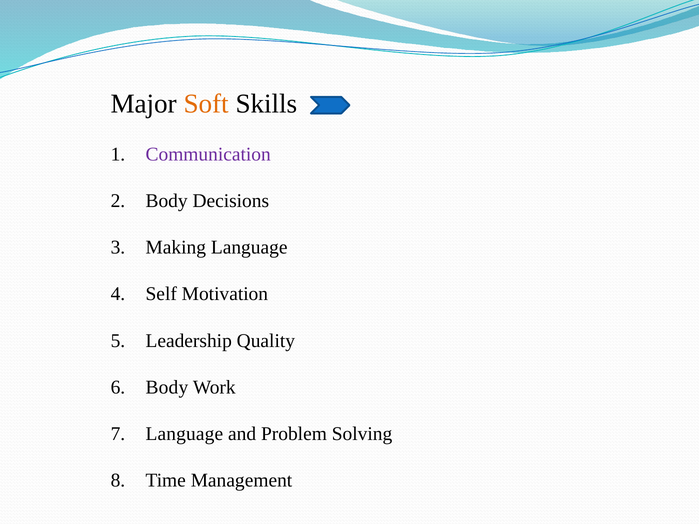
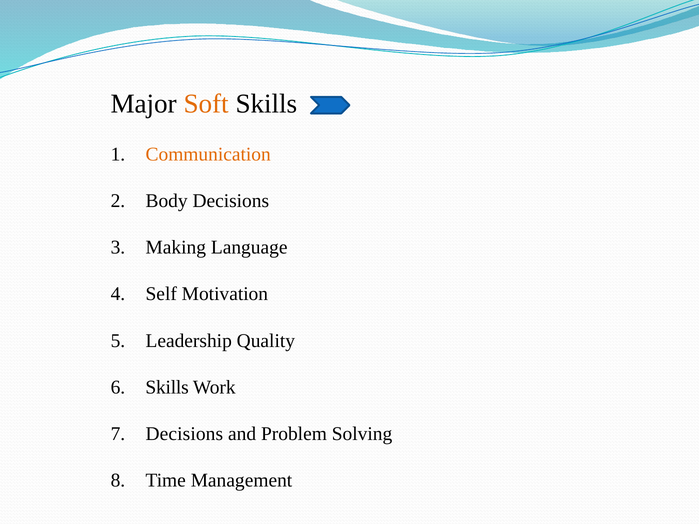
Communication colour: purple -> orange (208, 154)
Body: Body -> Skills (167, 387)
Language: Language -> Decisions (184, 434)
